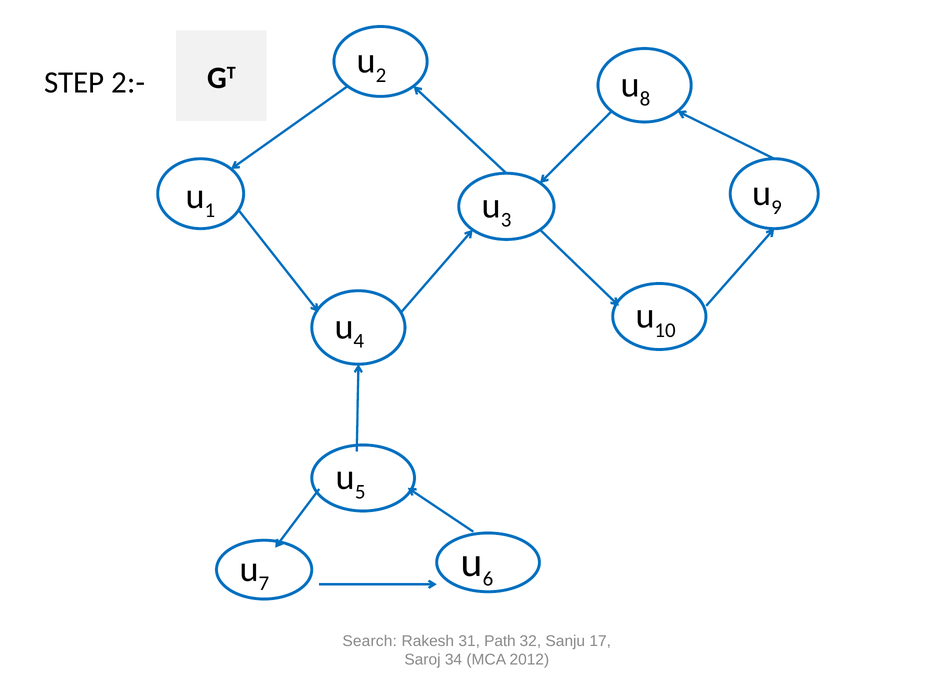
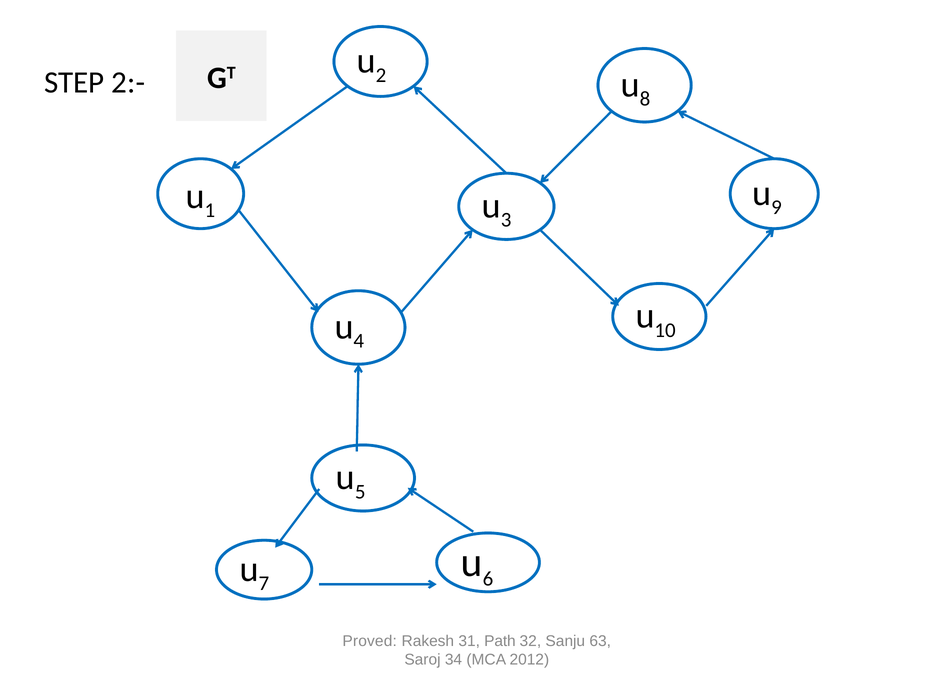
Search: Search -> Proved (370, 641)
17: 17 -> 63 (600, 641)
